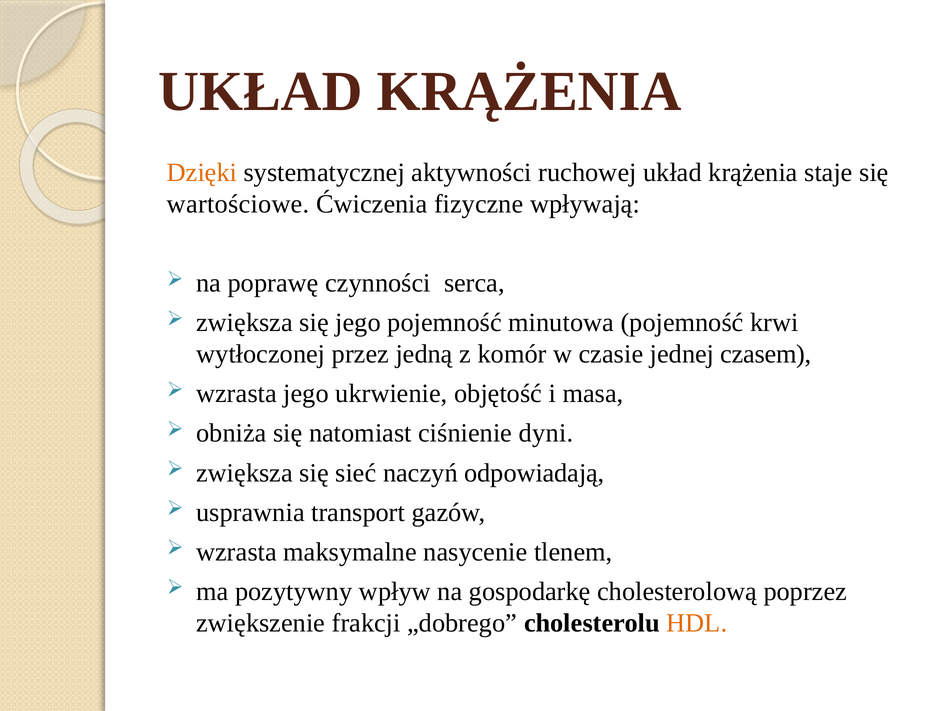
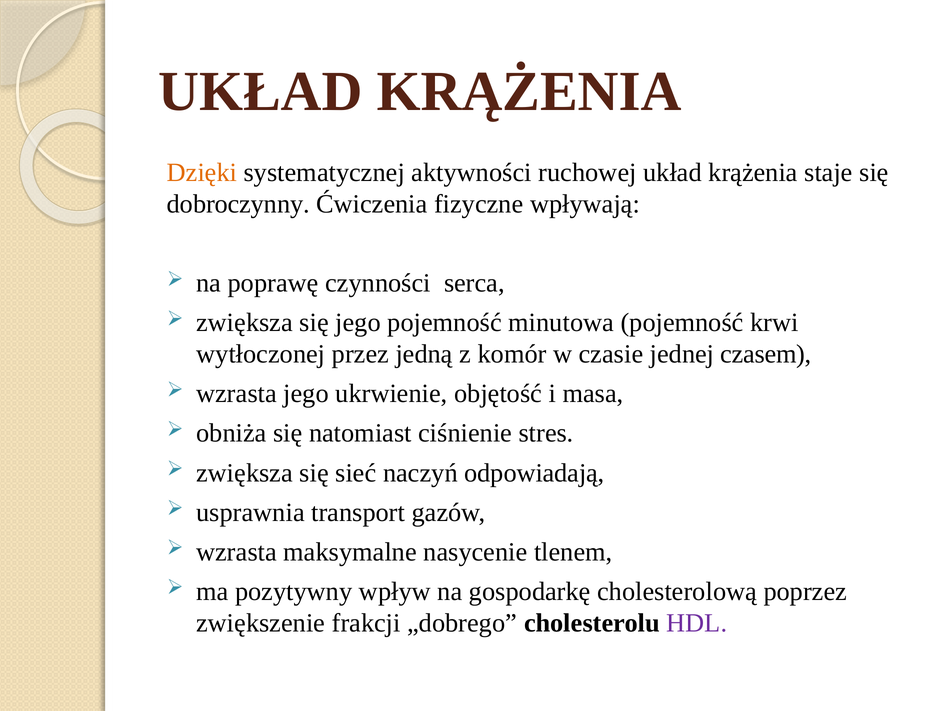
wartościowe: wartościowe -> dobroczynny (238, 204)
dyni: dyni -> stres (546, 434)
HDL colour: orange -> purple (697, 624)
